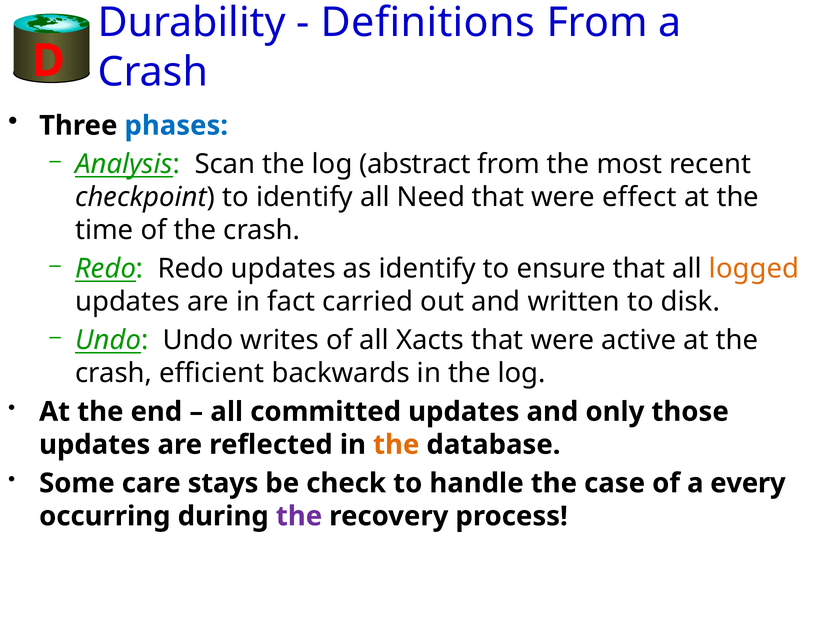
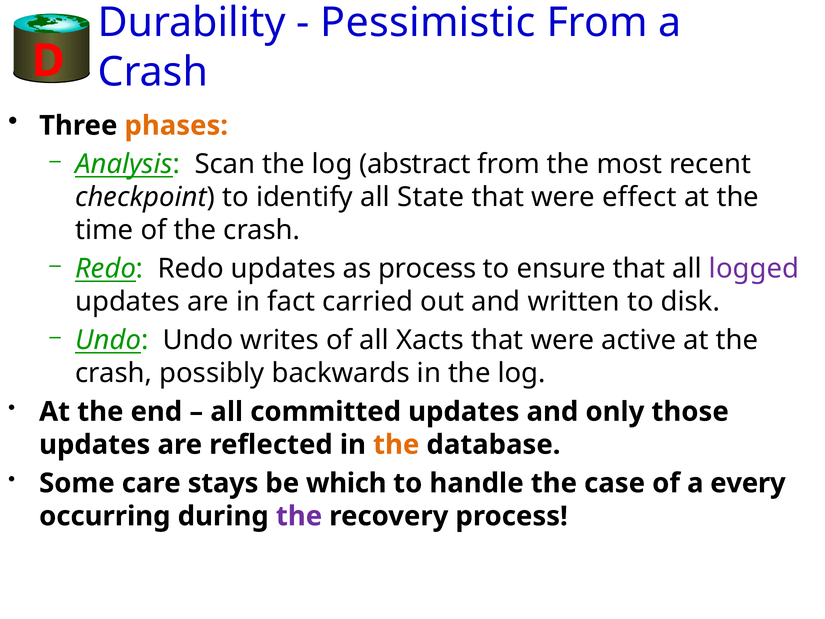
Definitions: Definitions -> Pessimistic (428, 23)
phases colour: blue -> orange (176, 126)
Need: Need -> State (431, 197)
as identify: identify -> process (427, 269)
logged colour: orange -> purple (754, 269)
efficient: efficient -> possibly (212, 373)
check: check -> which (346, 483)
